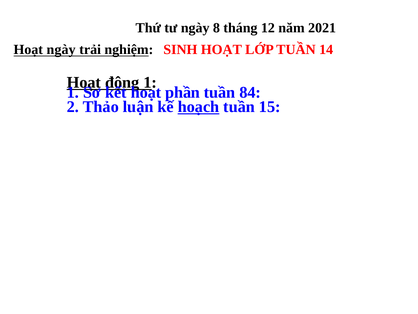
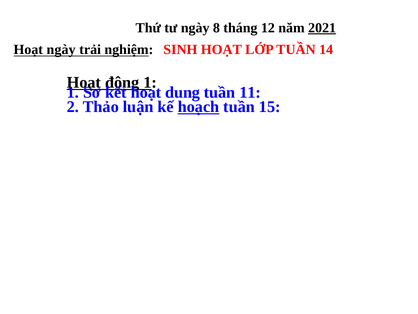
2021 underline: none -> present (322, 28)
phần: phần -> dung (183, 92)
84: 84 -> 11 (250, 92)
